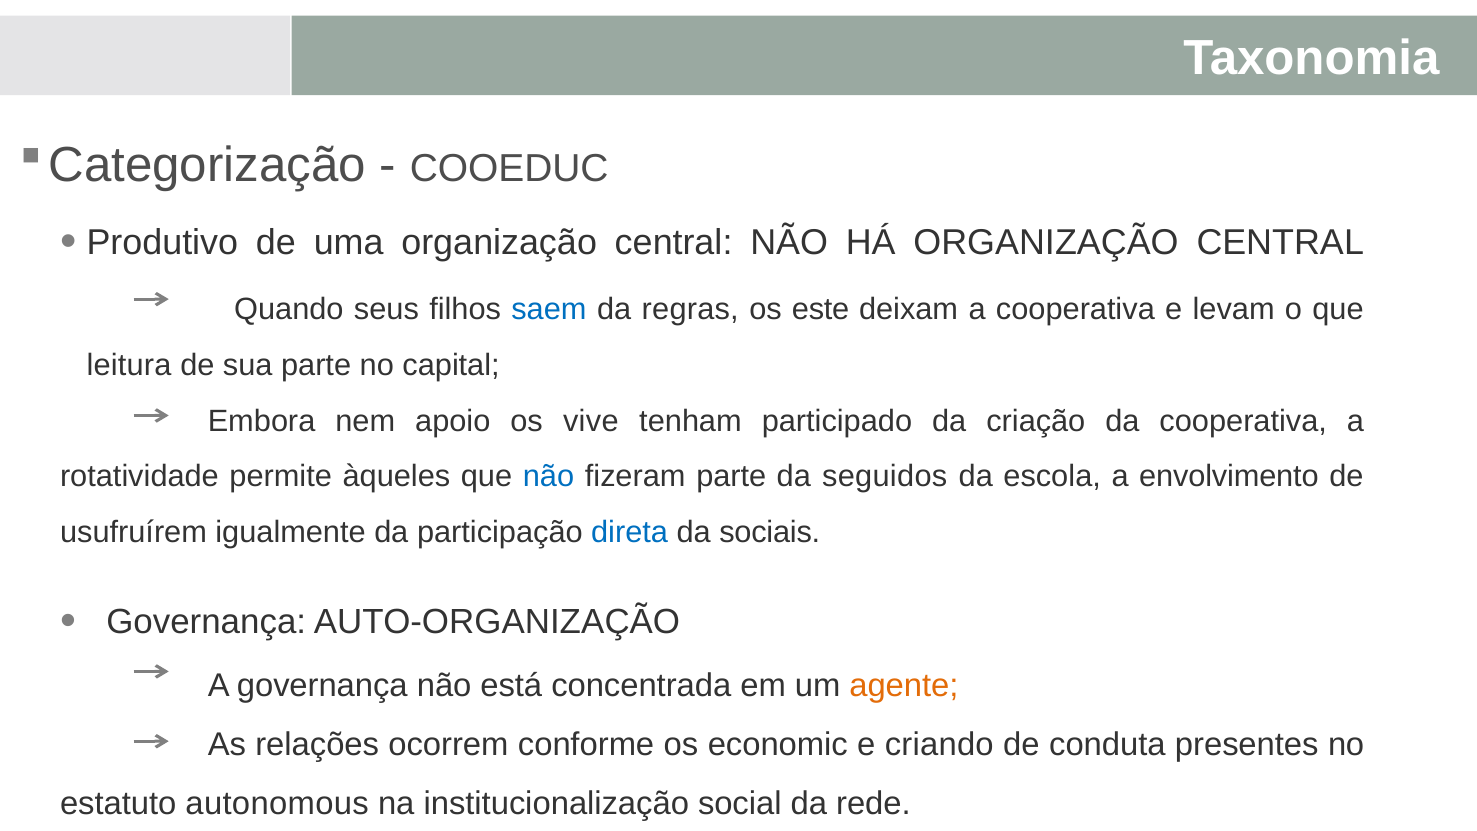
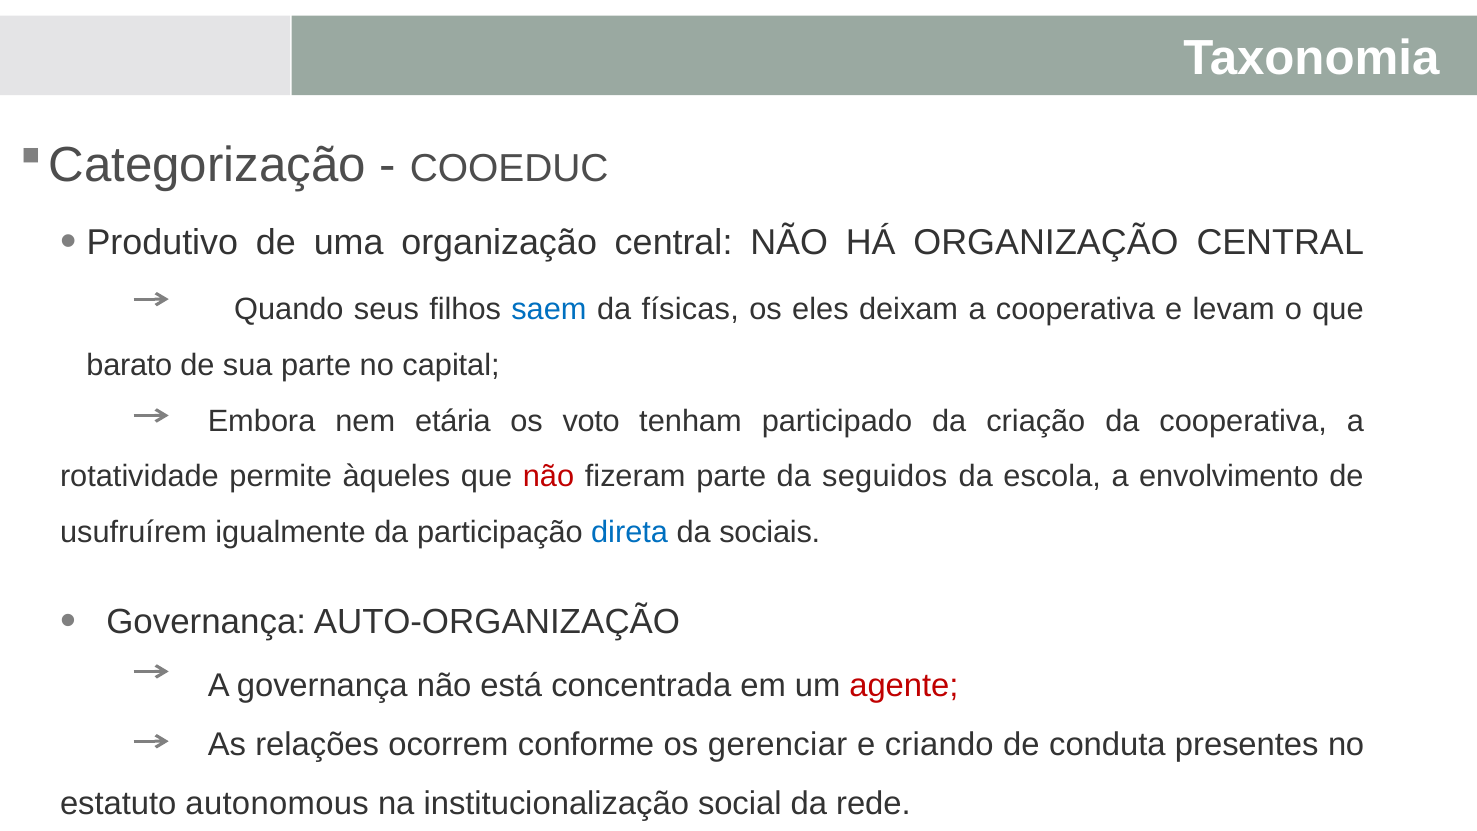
regras: regras -> físicas (690, 309)
este: este -> eles (820, 309)
leitura: leitura -> barato (129, 366)
apoio: apoio -> etária (453, 421)
vive: vive -> voto (591, 421)
não colour: blue -> red (549, 476)
agente colour: orange -> red (904, 685)
economic: economic -> gerenciar (778, 745)
